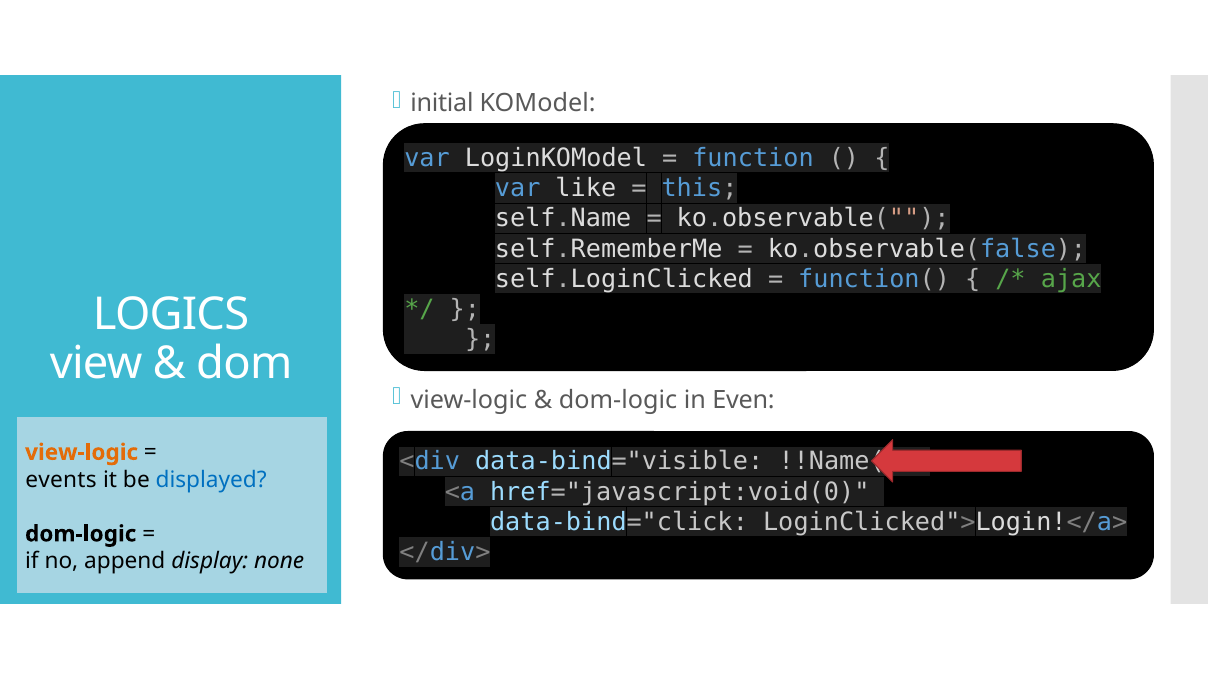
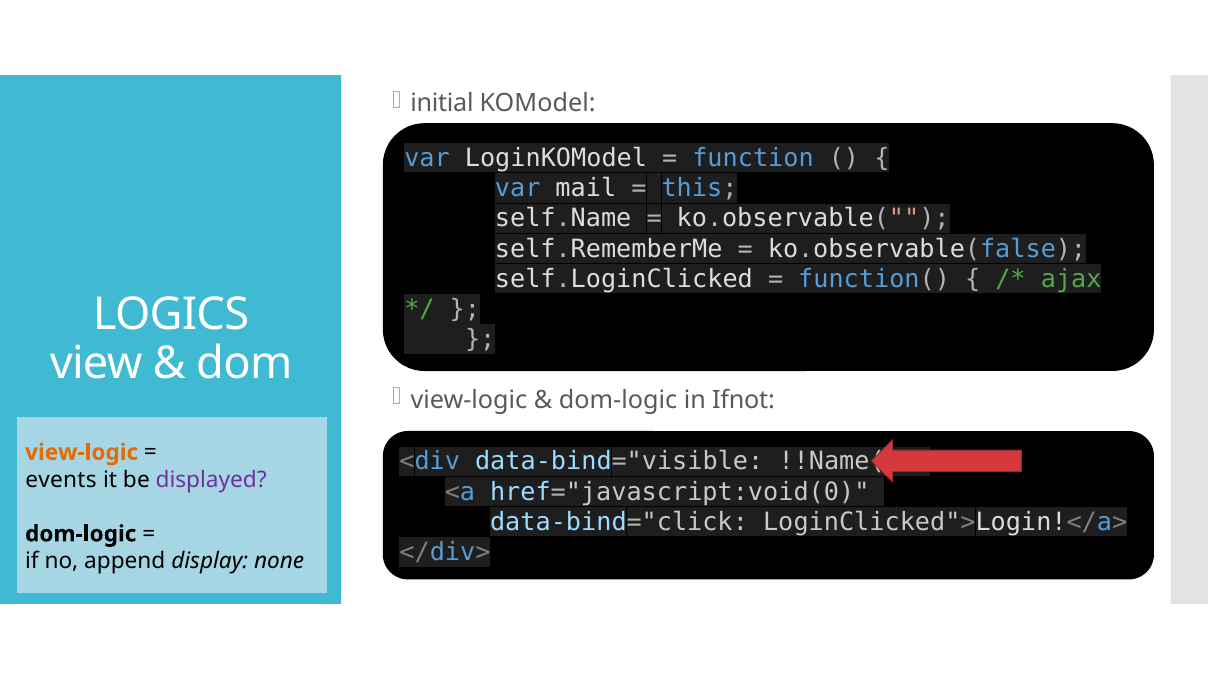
like: like -> mail (586, 188)
Even: Even -> Ifnot (744, 399)
displayed colour: blue -> purple (211, 479)
